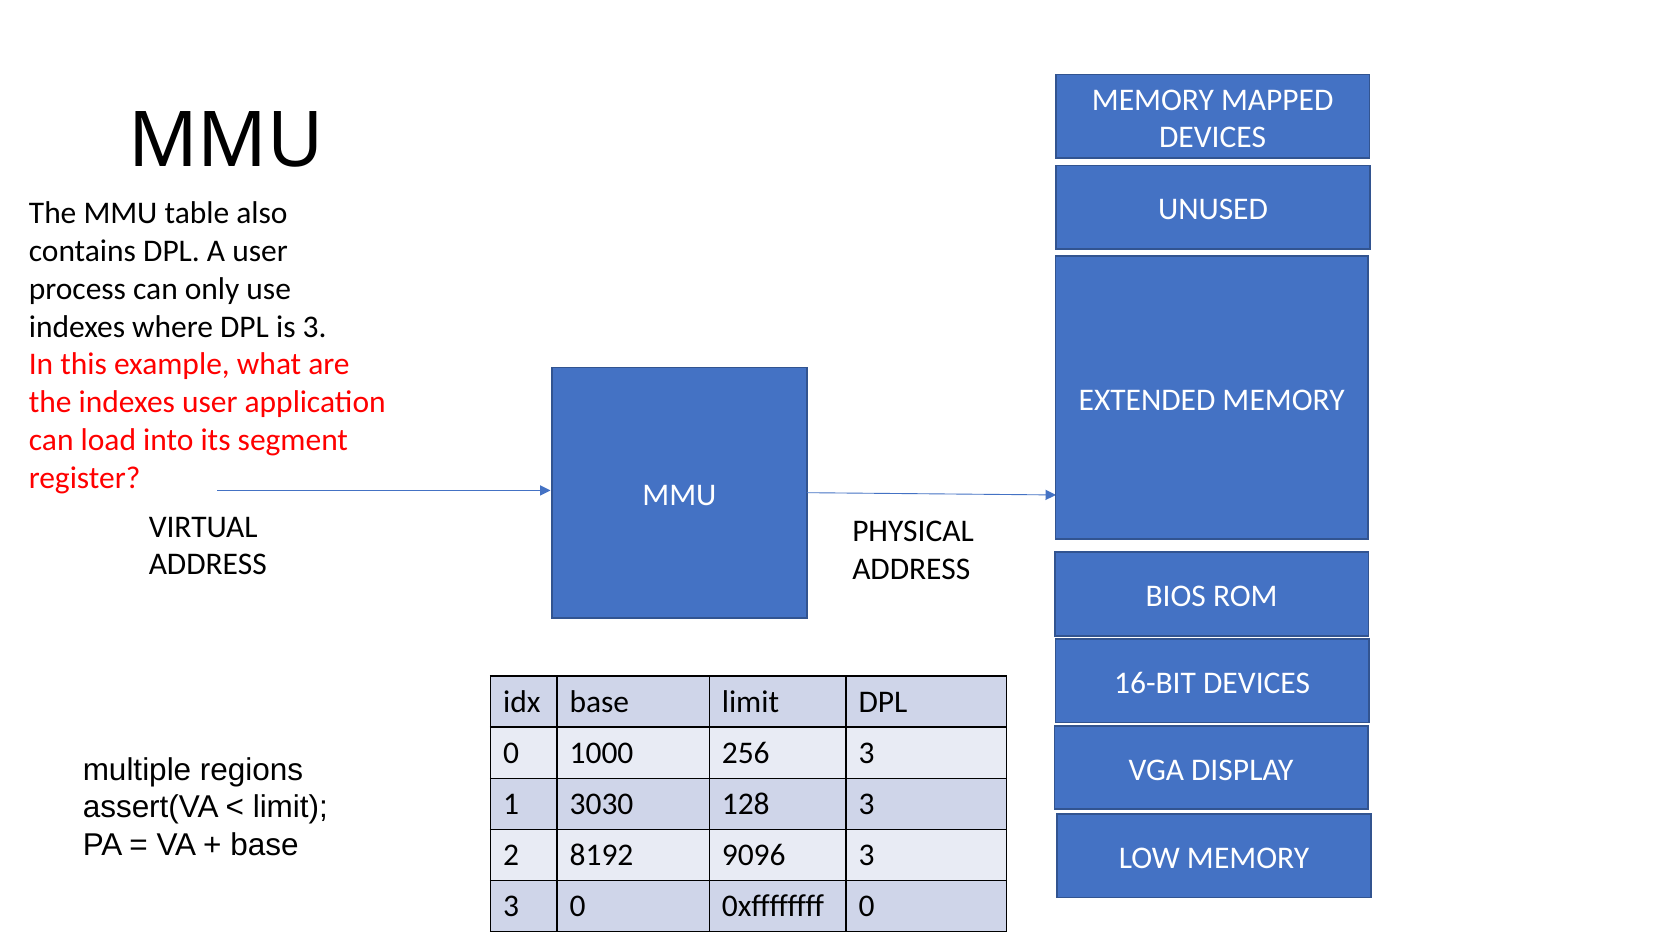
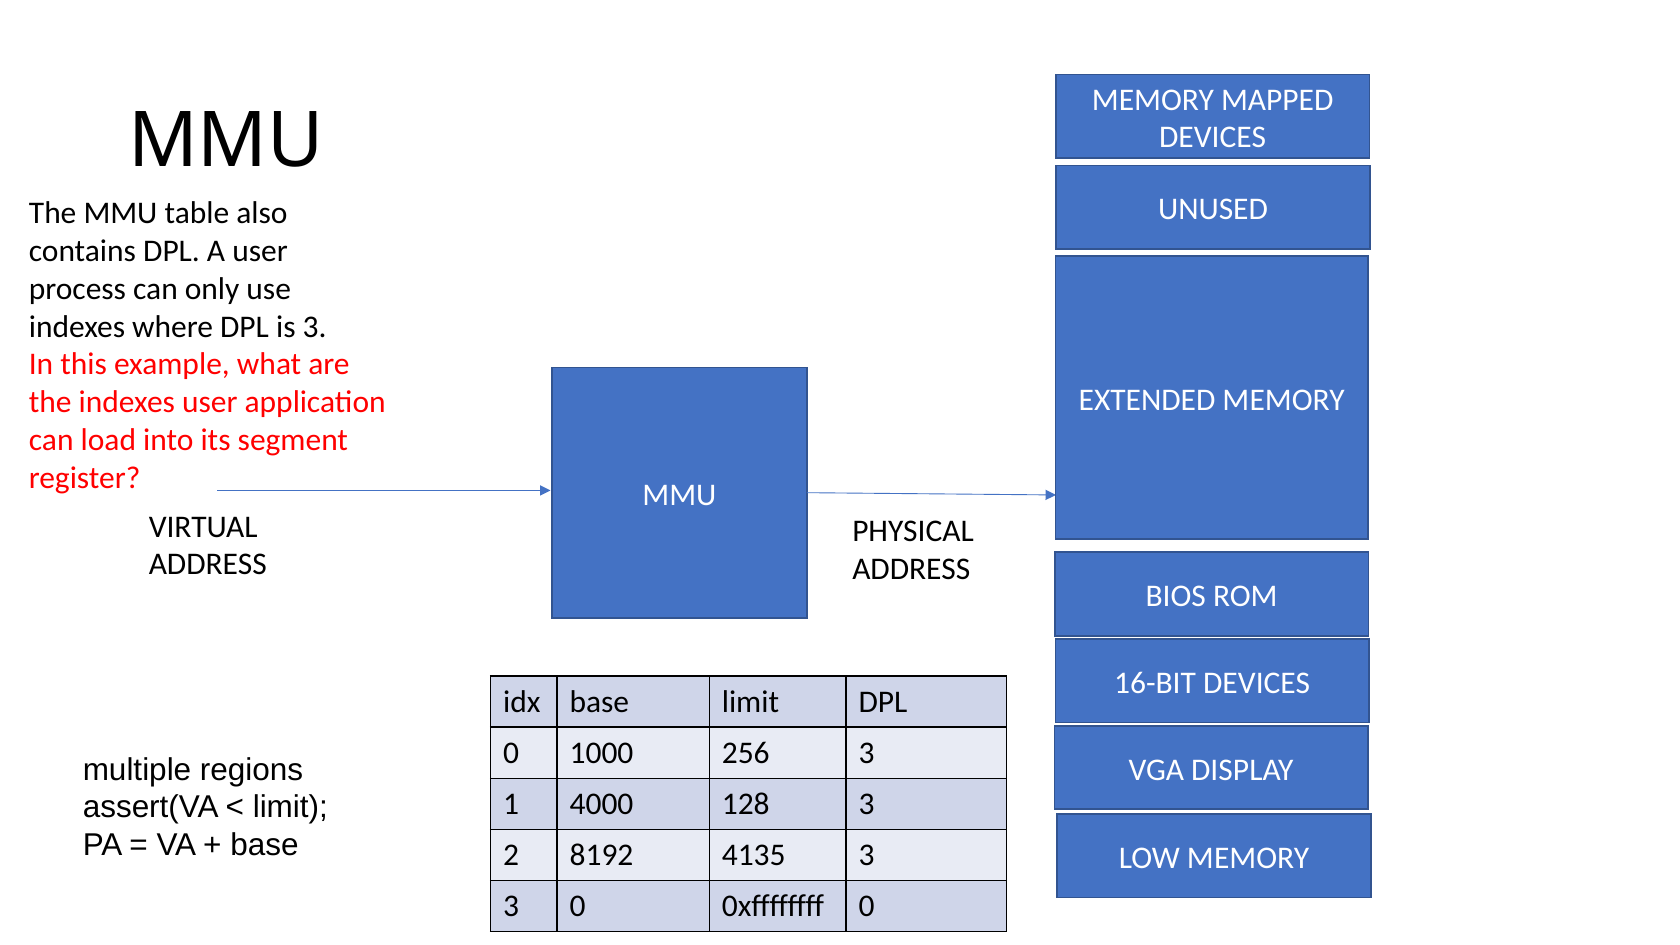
3030: 3030 -> 4000 (602, 804)
9096: 9096 -> 4135 (754, 855)
